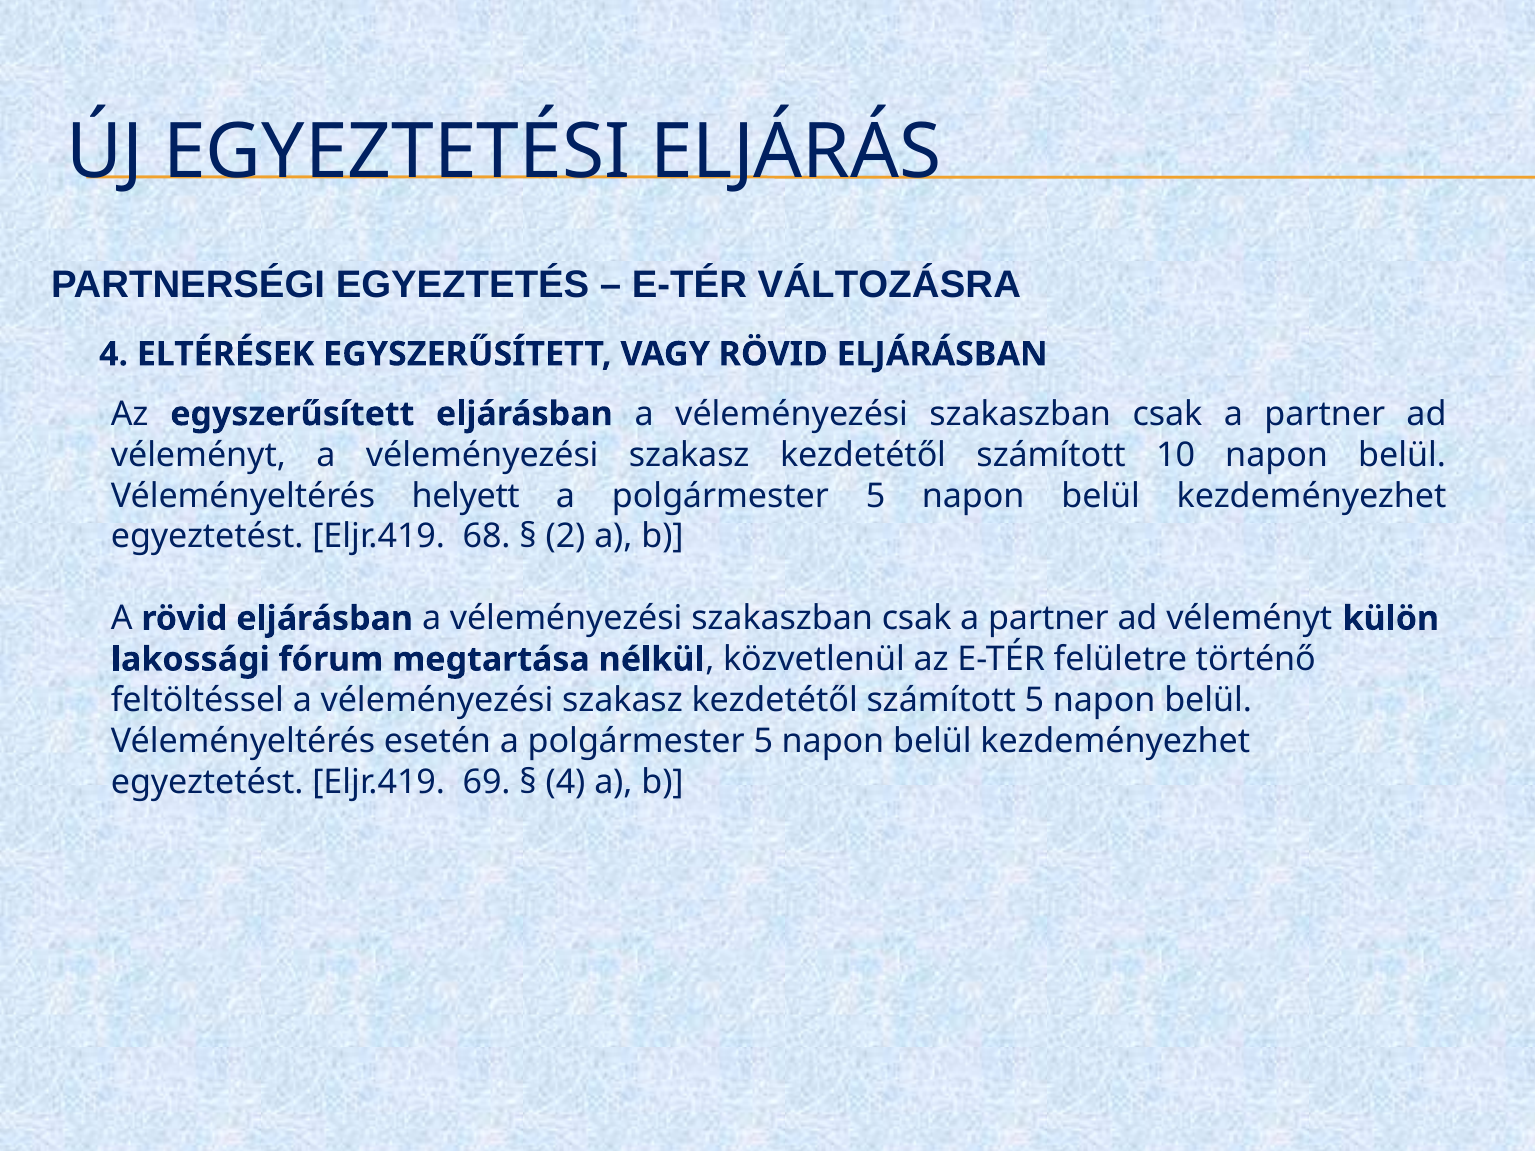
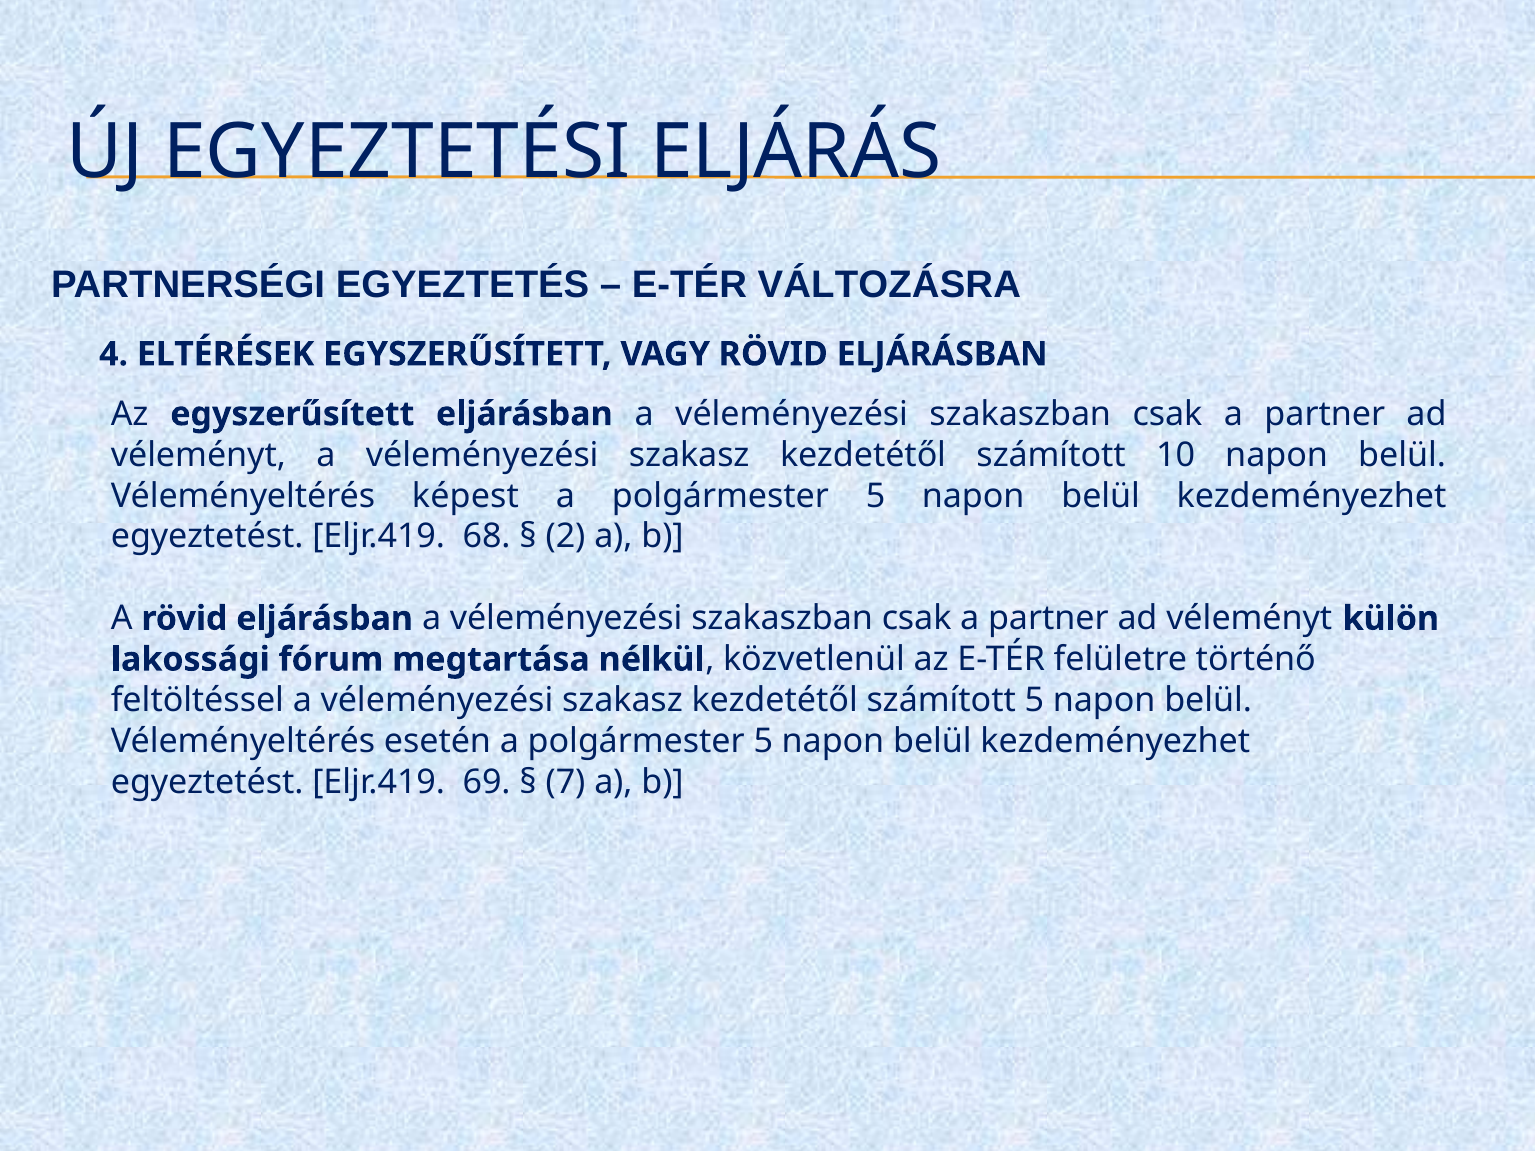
helyett: helyett -> képest (465, 496)
4: 4 -> 7 (566, 782)
